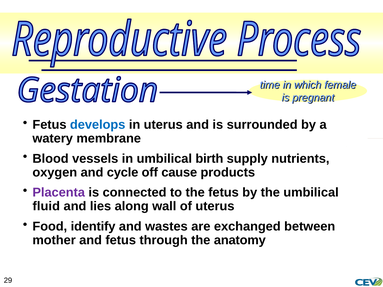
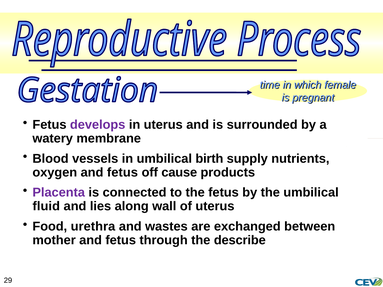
develops colour: blue -> purple (98, 125)
oxygen and cycle: cycle -> fetus (122, 173)
identify: identify -> urethra (93, 227)
anatomy: anatomy -> describe (240, 240)
